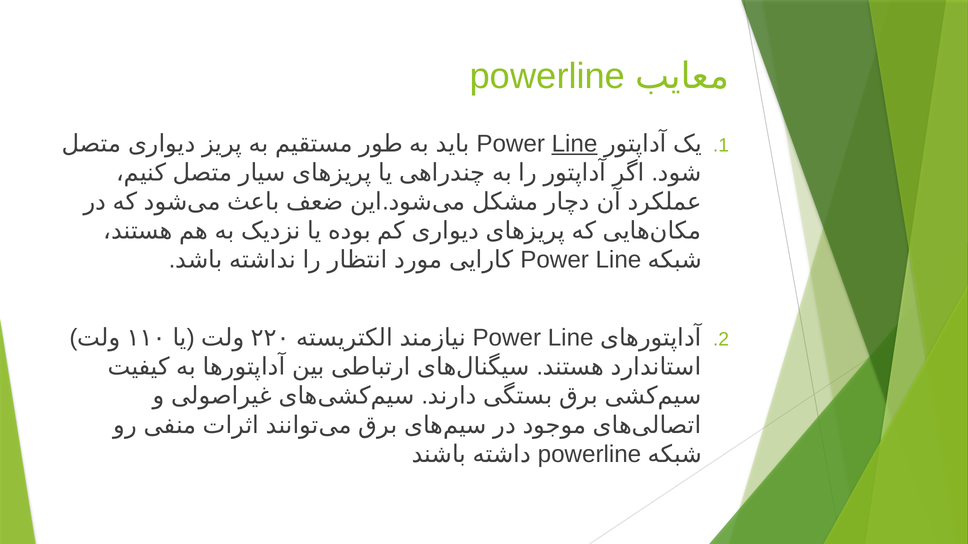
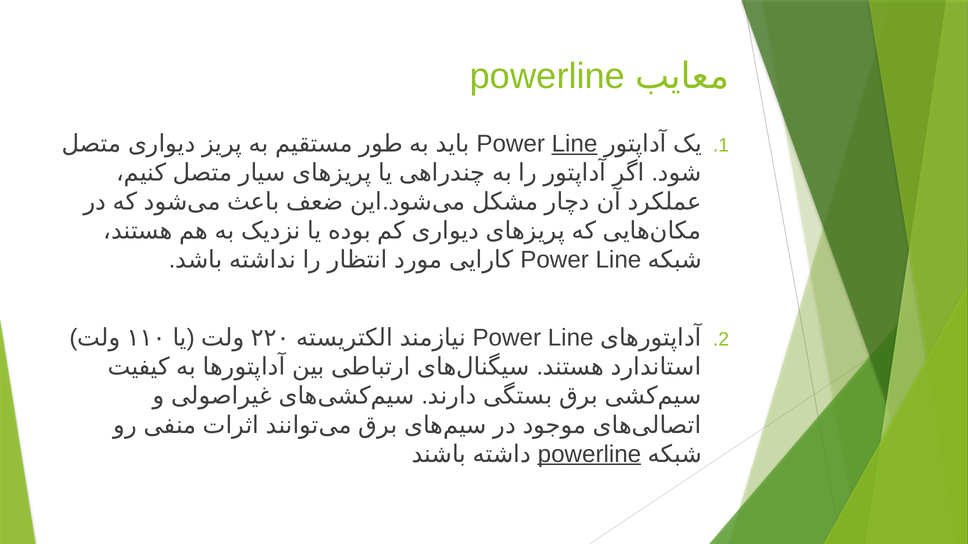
powerline underline: none -> present (589, 454)
